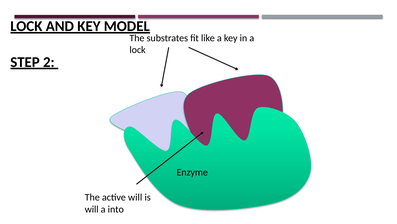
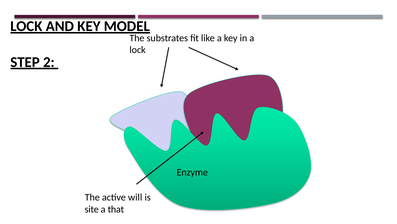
will: will -> site (92, 209)
into: into -> that (116, 209)
